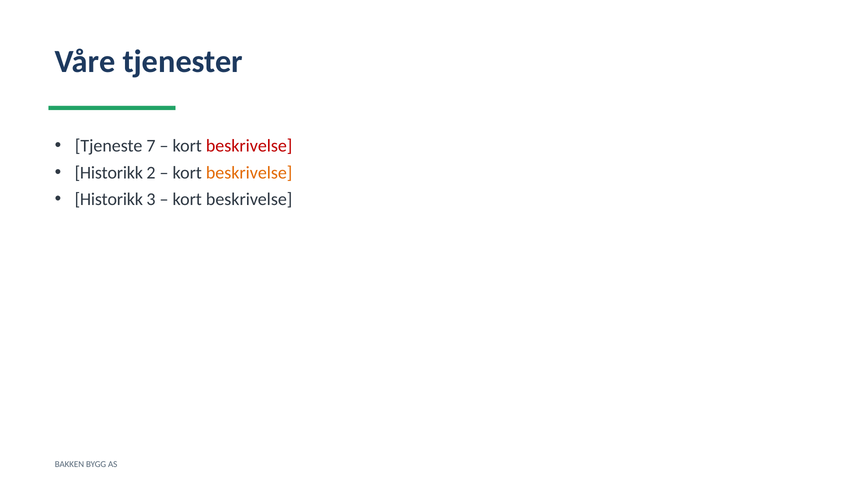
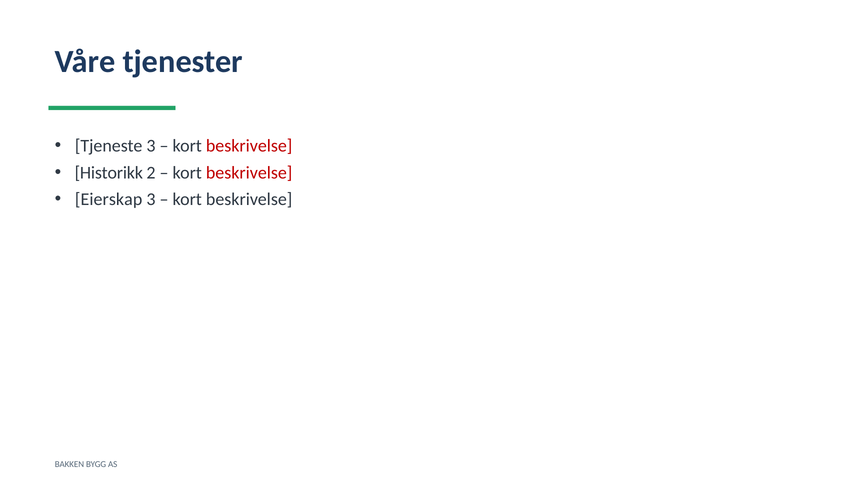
Tjeneste 7: 7 -> 3 (151, 146)
beskrivelse colour: orange -> red (249, 173)
Historikk: Historikk -> Eierskap (109, 200)
